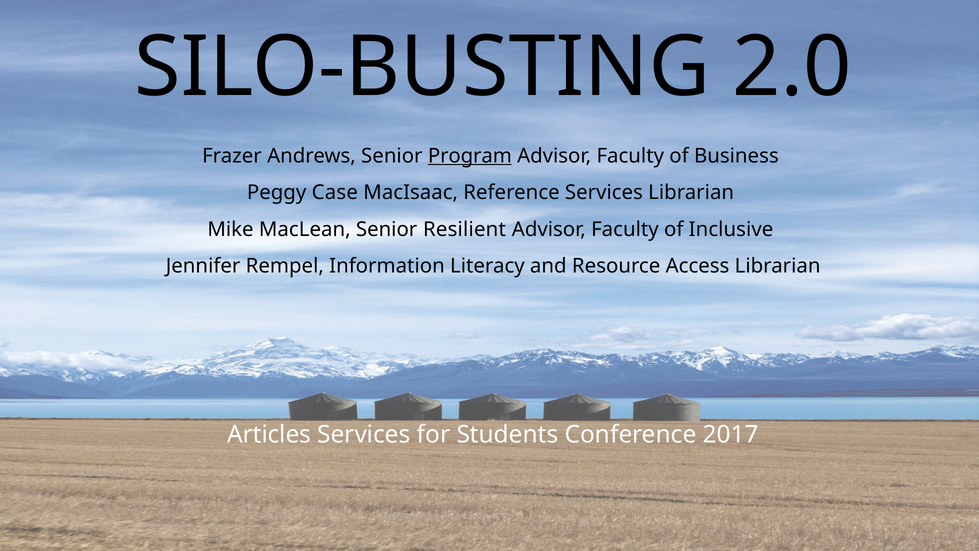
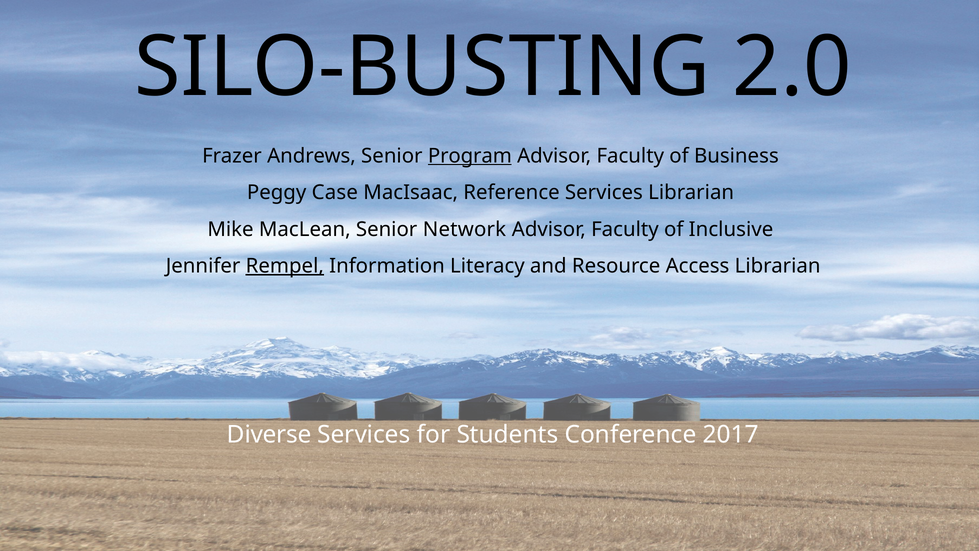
Resilient: Resilient -> Network (464, 229)
Rempel underline: none -> present (285, 266)
Articles: Articles -> Diverse (269, 434)
